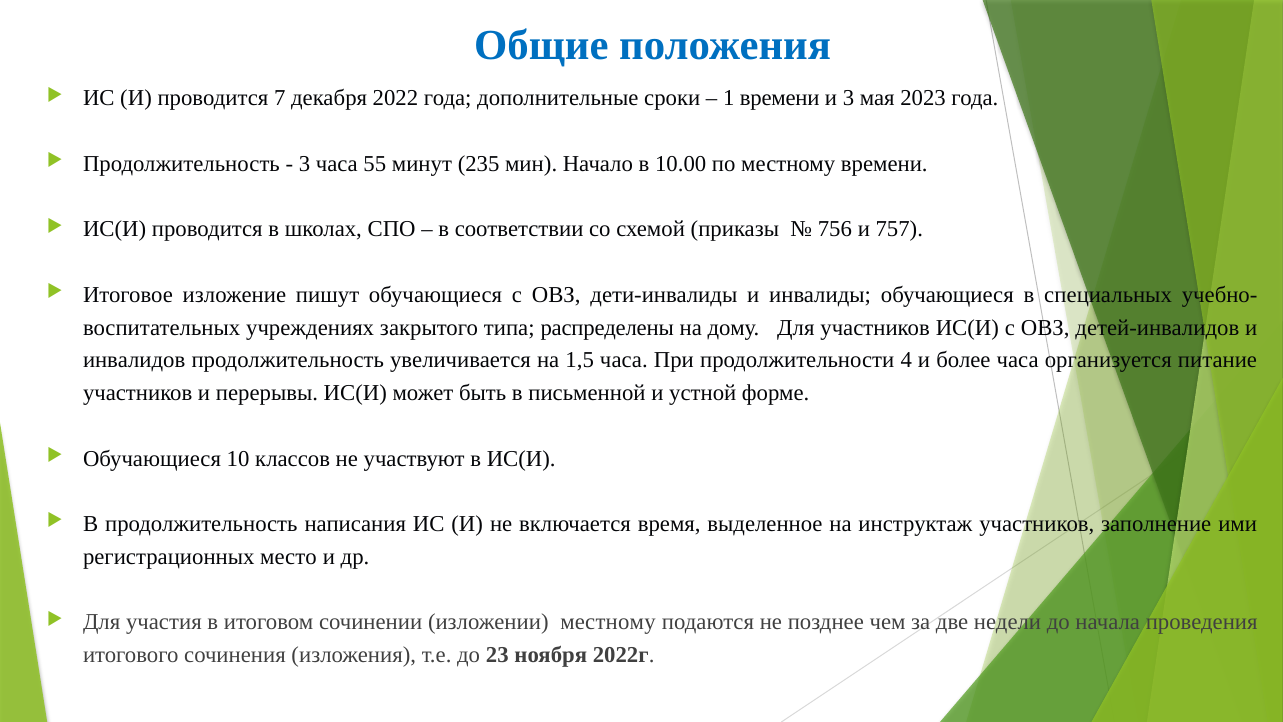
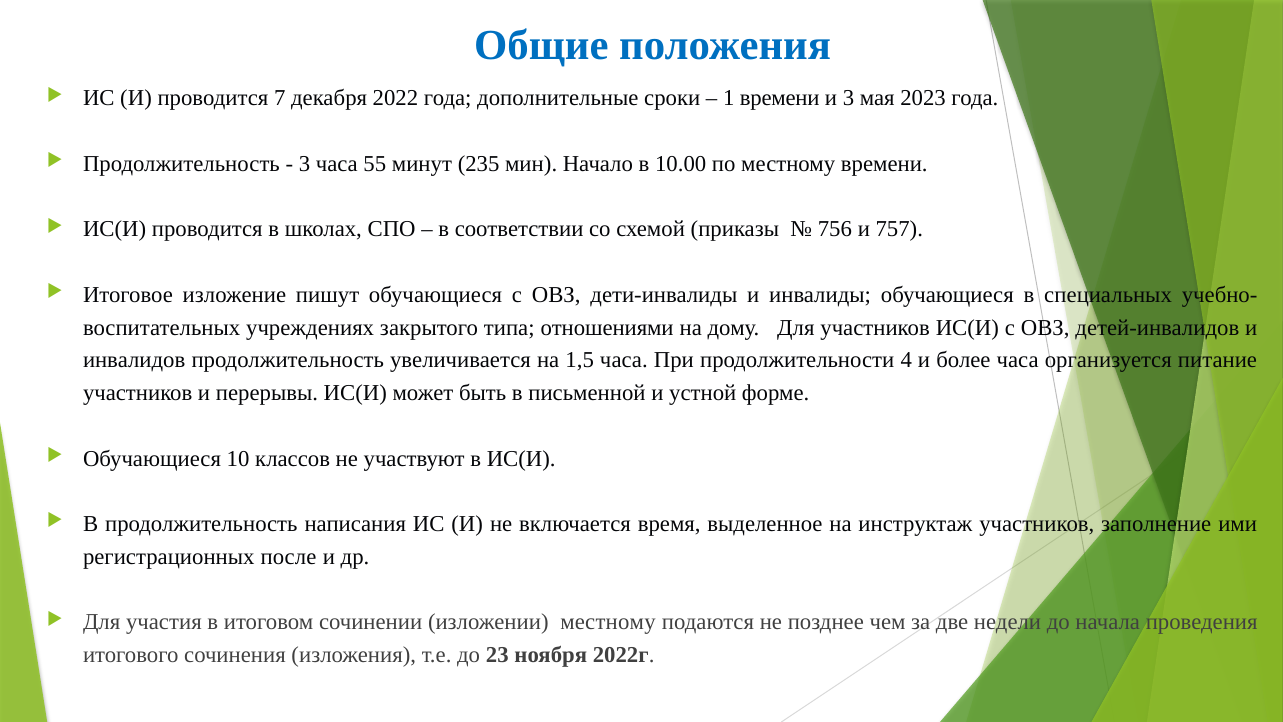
распределены: распределены -> отношениями (607, 328)
место: место -> после (288, 557)
